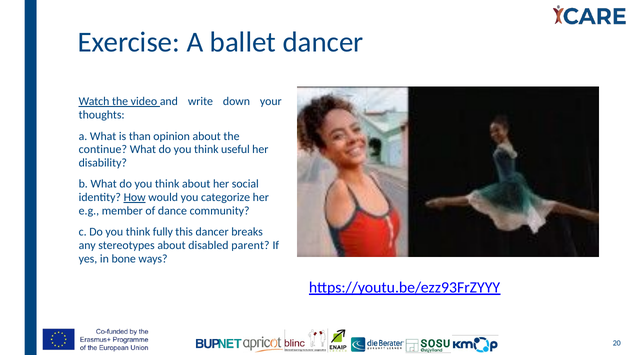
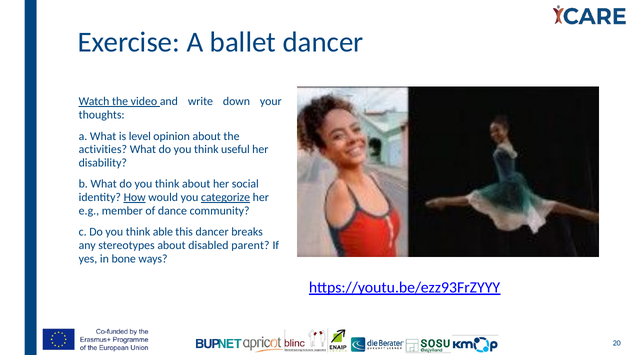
than: than -> level (140, 136)
continue: continue -> activities (103, 149)
categorize underline: none -> present (226, 197)
fully: fully -> able (163, 232)
